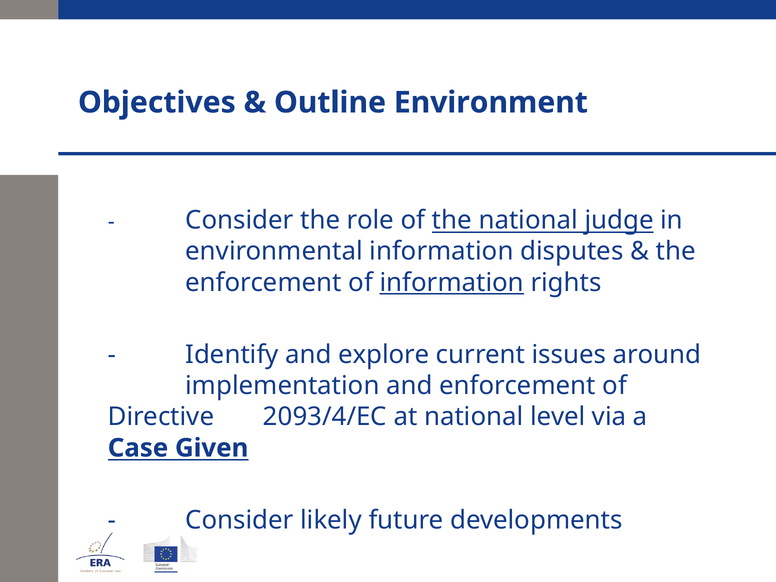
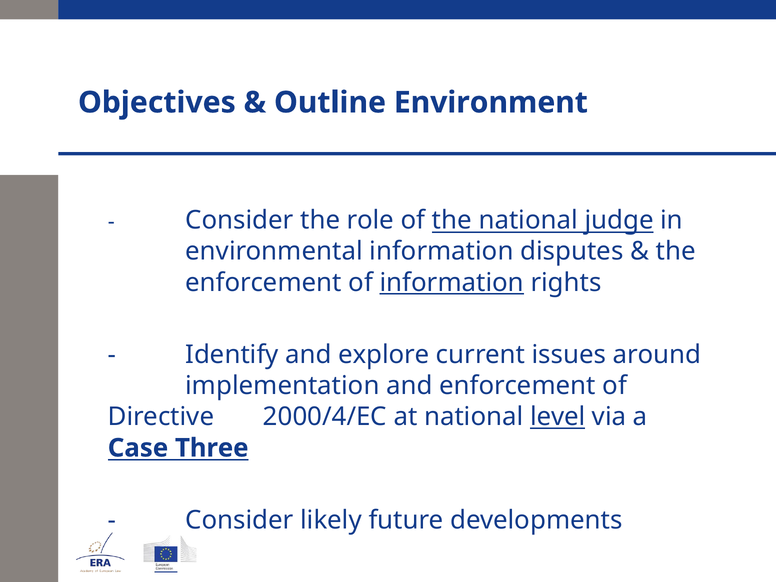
2093/4/EC: 2093/4/EC -> 2000/4/EC (325, 417)
level underline: none -> present (558, 417)
Given: Given -> Three (212, 448)
